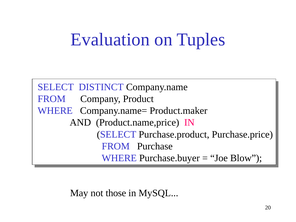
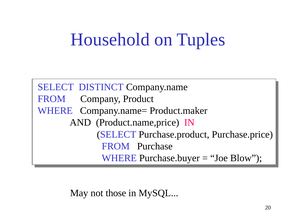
Evaluation: Evaluation -> Household (110, 39)
